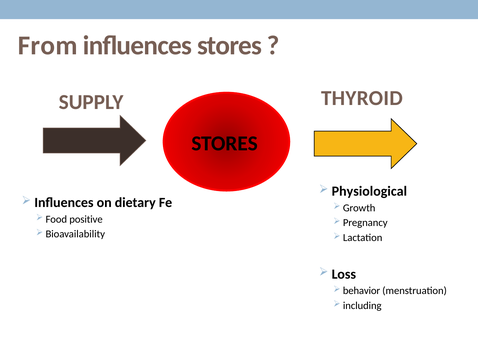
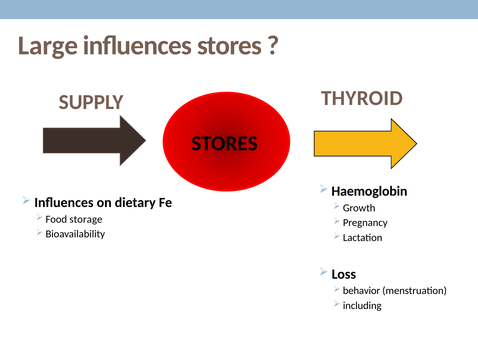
From: From -> Large (48, 45)
Physiological: Physiological -> Haemoglobin (369, 191)
positive: positive -> storage (86, 219)
